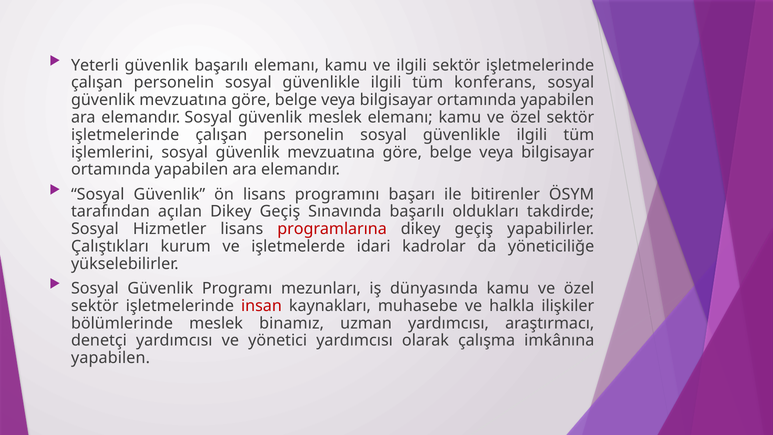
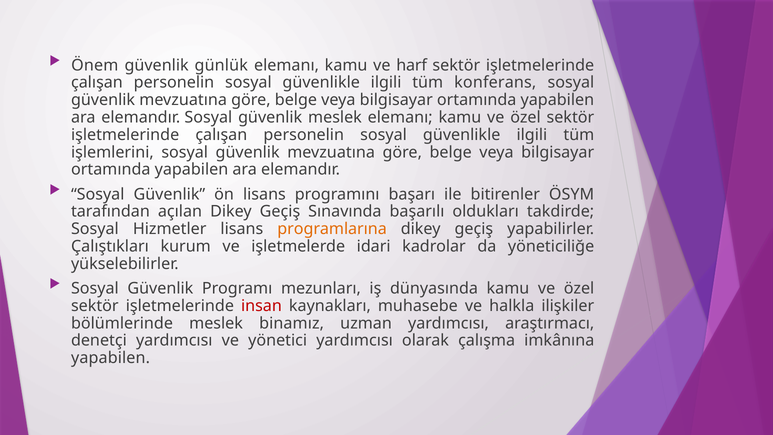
Yeterli: Yeterli -> Önem (95, 65)
güvenlik başarılı: başarılı -> günlük (221, 65)
ve ilgili: ilgili -> harf (412, 65)
programlarına colour: red -> orange (332, 229)
